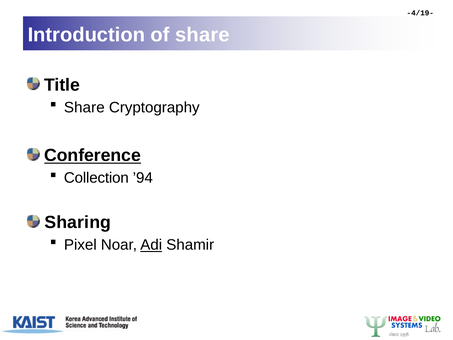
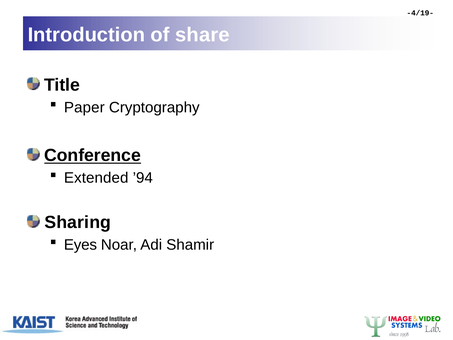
Share: Share -> Paper (84, 107)
Collection: Collection -> Extended (96, 178)
Pixel: Pixel -> Eyes (80, 245)
Adi underline: present -> none (151, 245)
